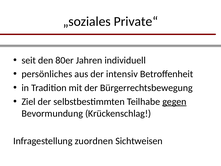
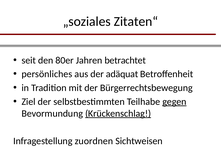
Private“: Private“ -> Zitaten“ (136, 21)
individuell: individuell -> betrachtet (125, 60)
intensiv: intensiv -> adäquat (122, 74)
Krückenschlag underline: none -> present (118, 113)
